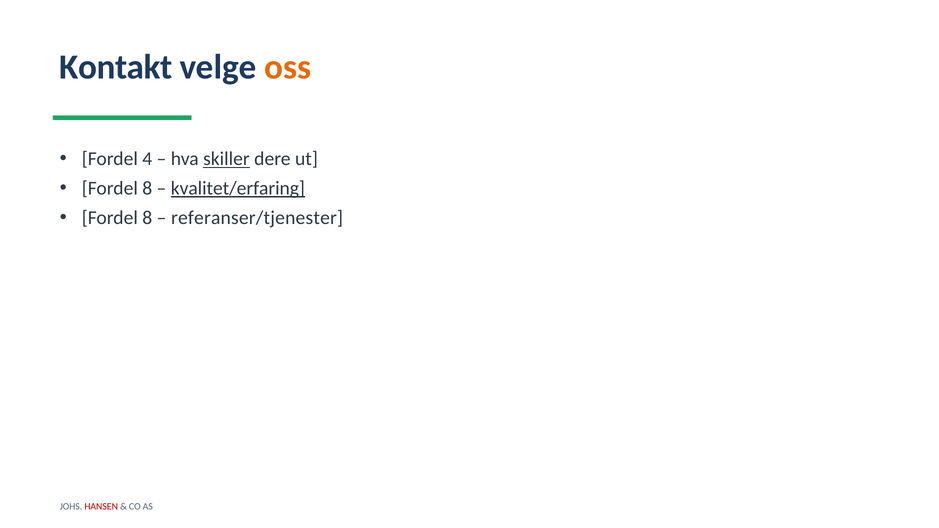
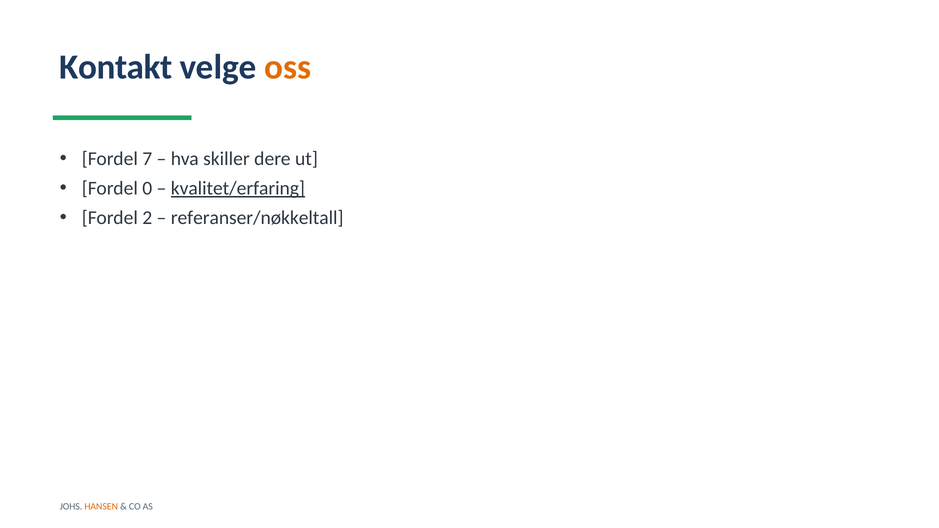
4: 4 -> 7 (147, 159)
skiller underline: present -> none (226, 159)
8: 8 -> 0 (147, 188)
8: 8 -> 2 (147, 218)
referanser/tjenester: referanser/tjenester -> referanser/nøkkeltall (257, 218)
HANSEN colour: red -> orange (101, 507)
